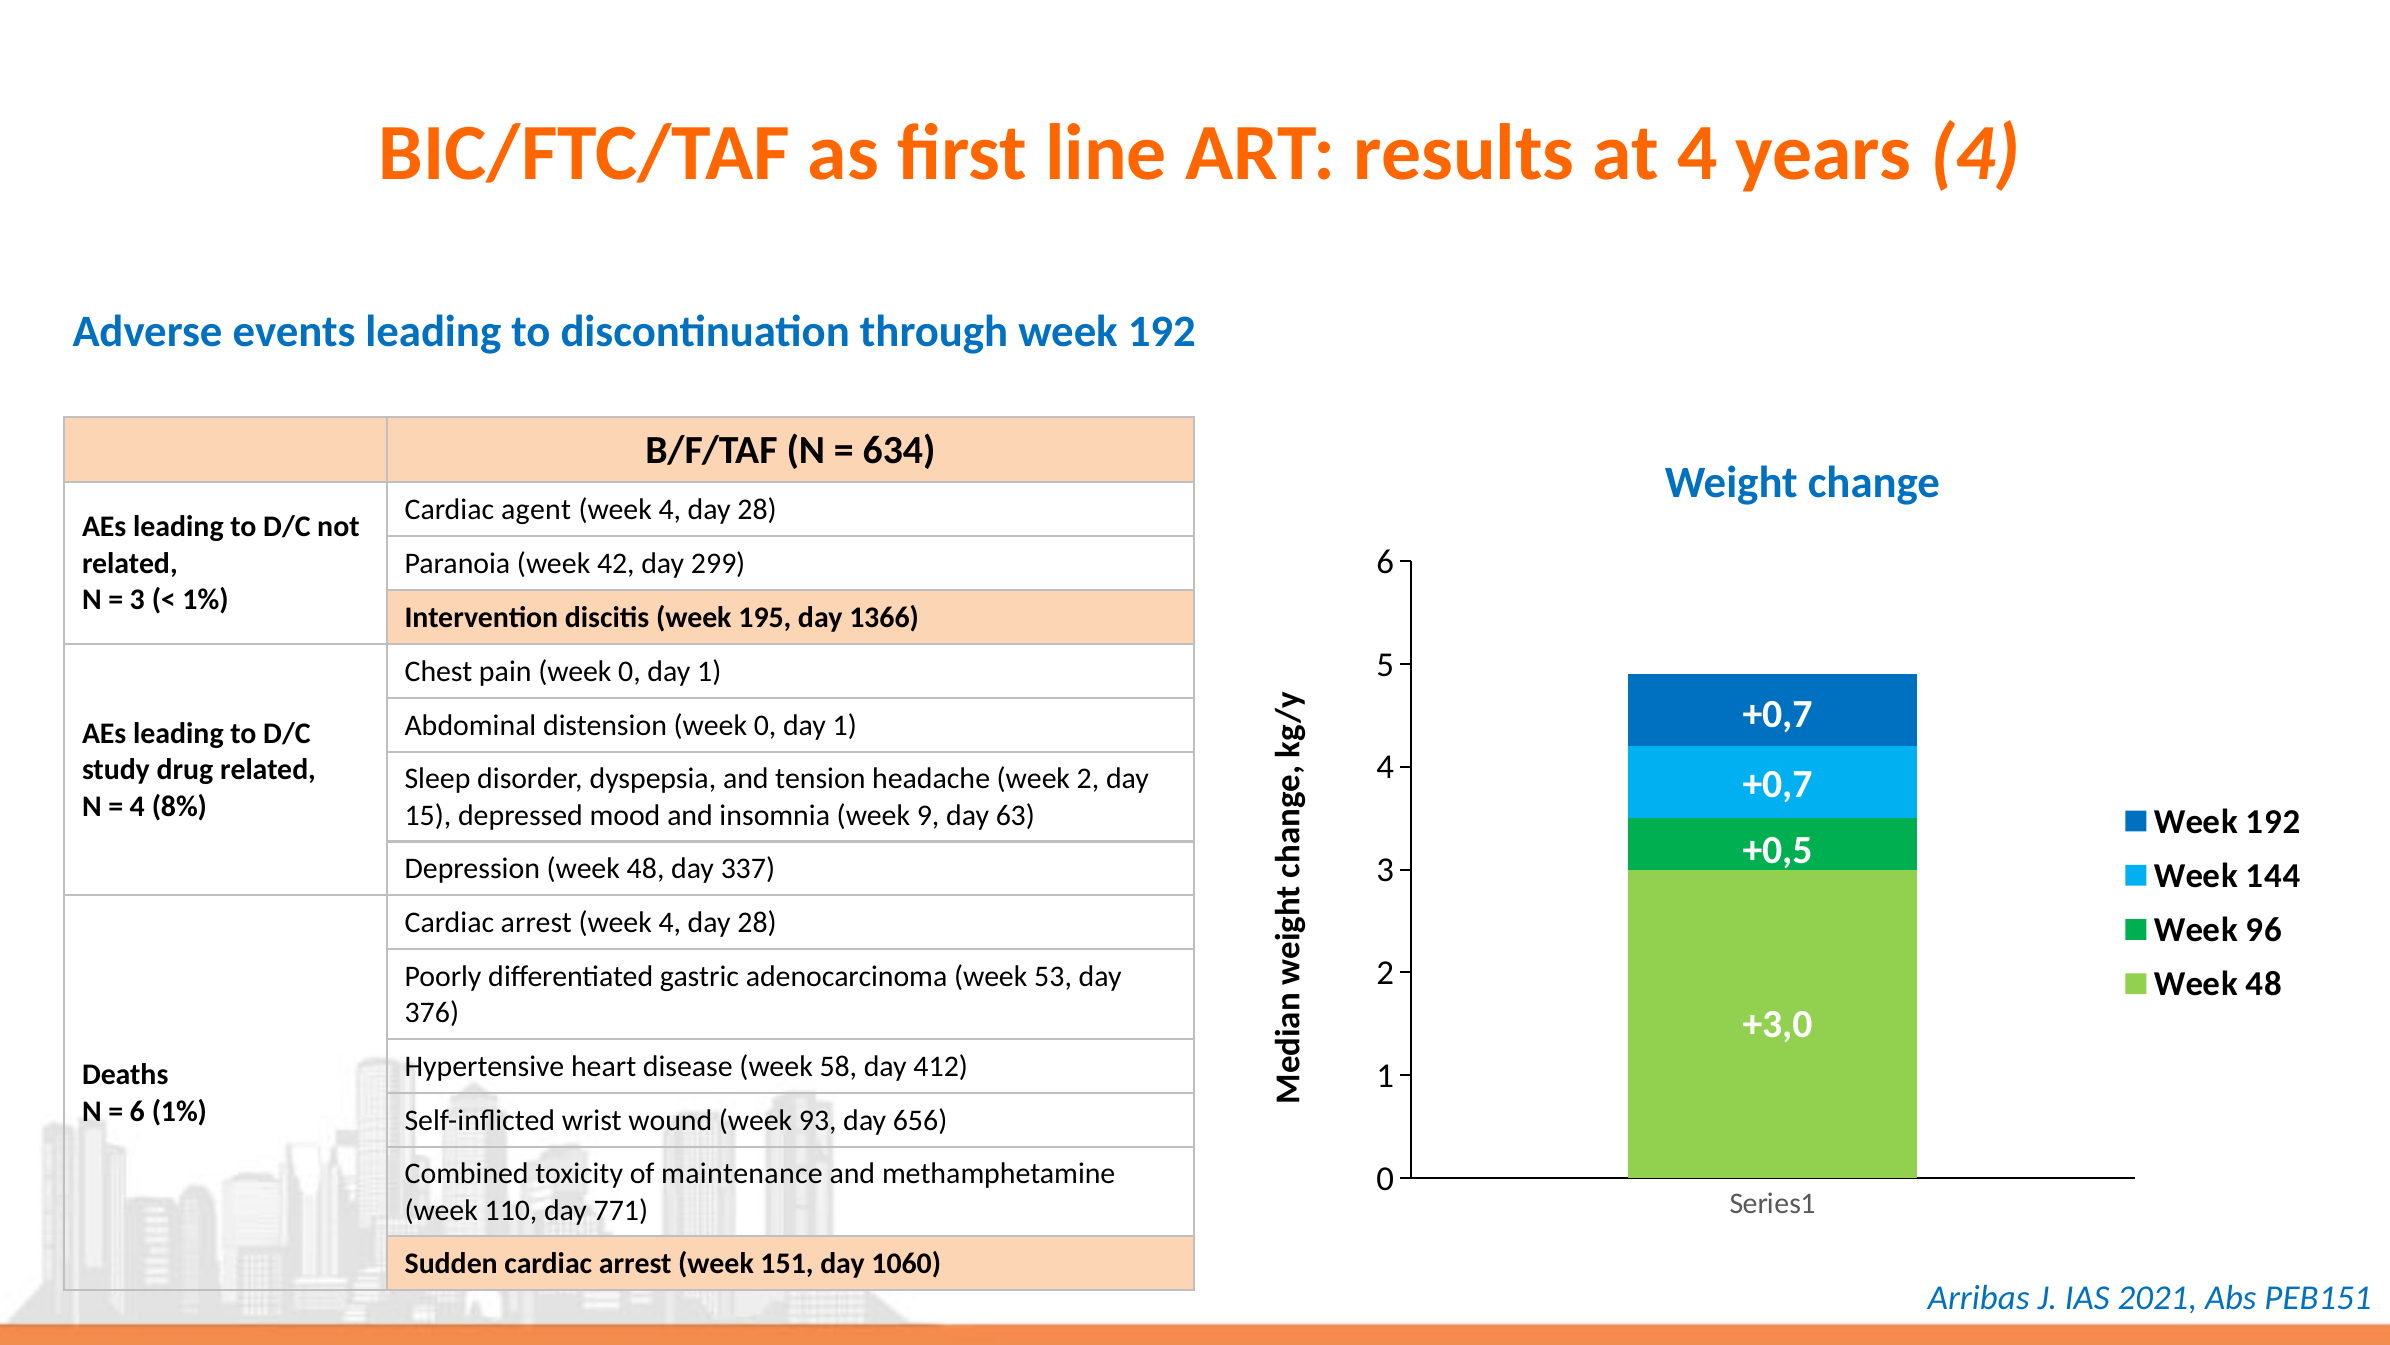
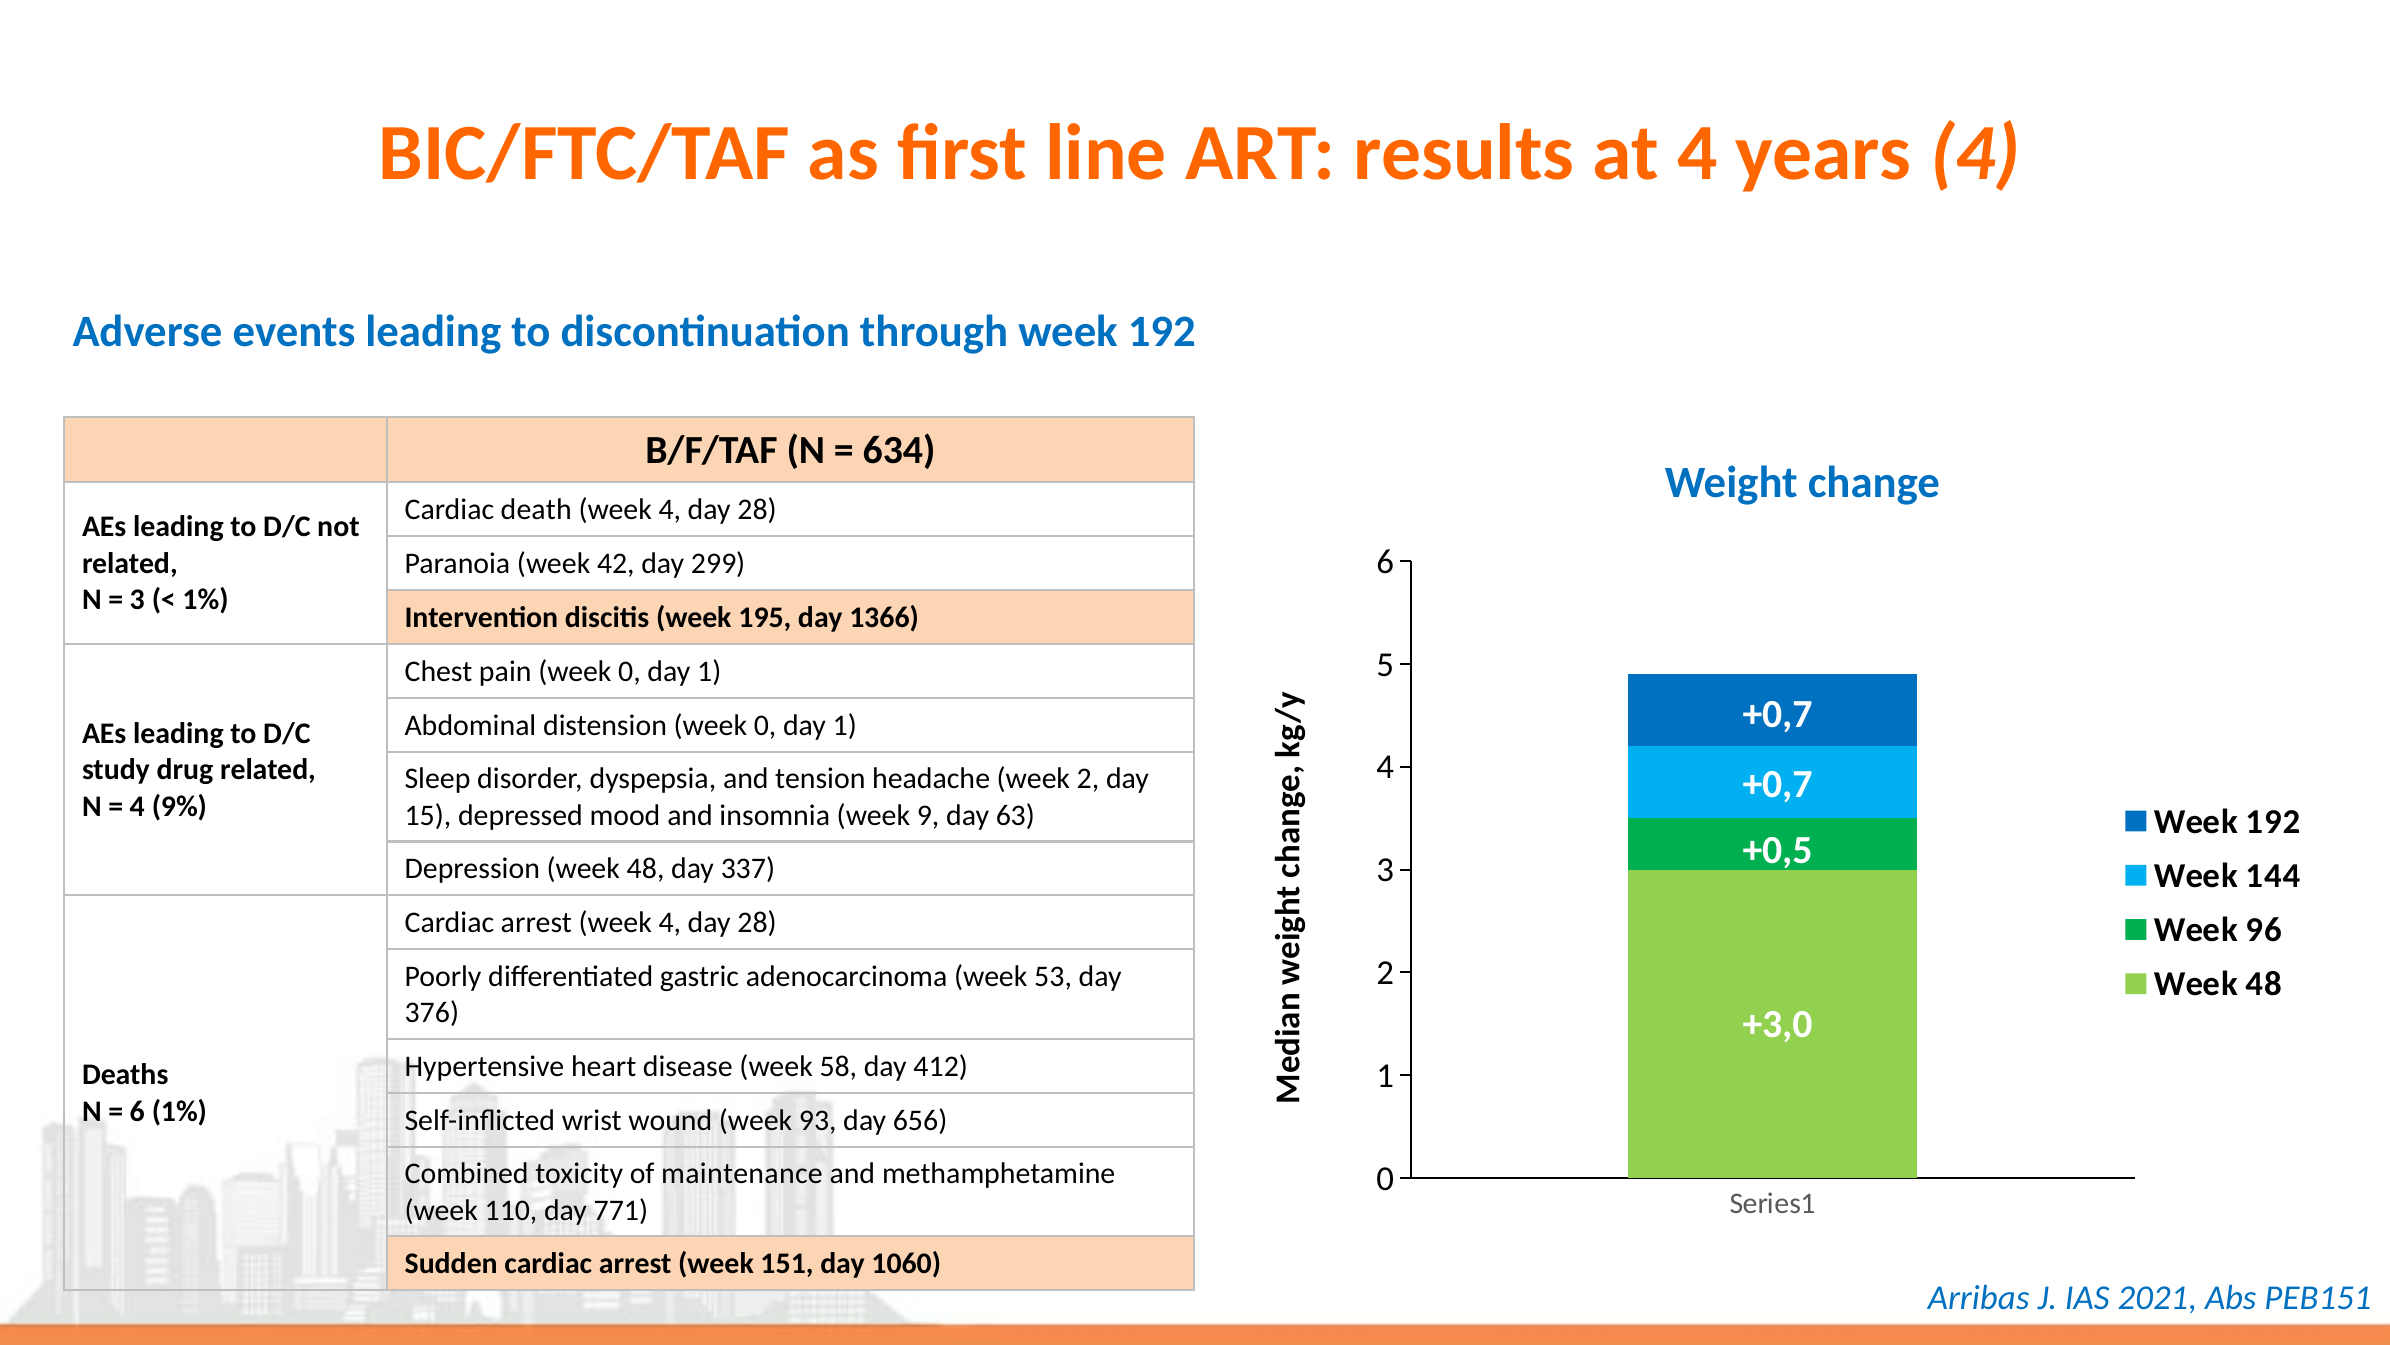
agent: agent -> death (536, 510)
8%: 8% -> 9% (179, 806)
